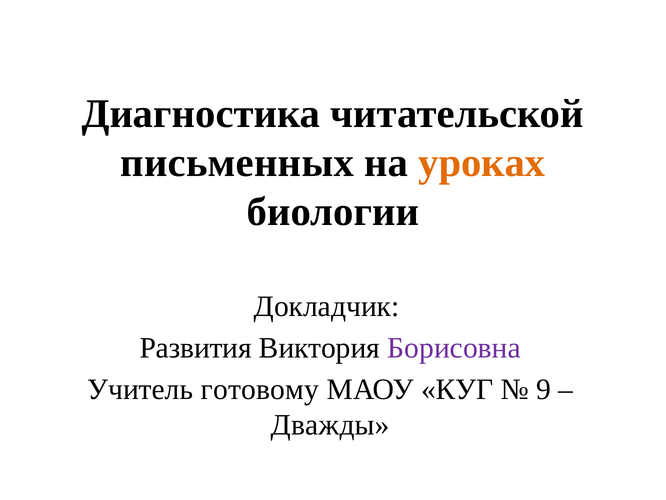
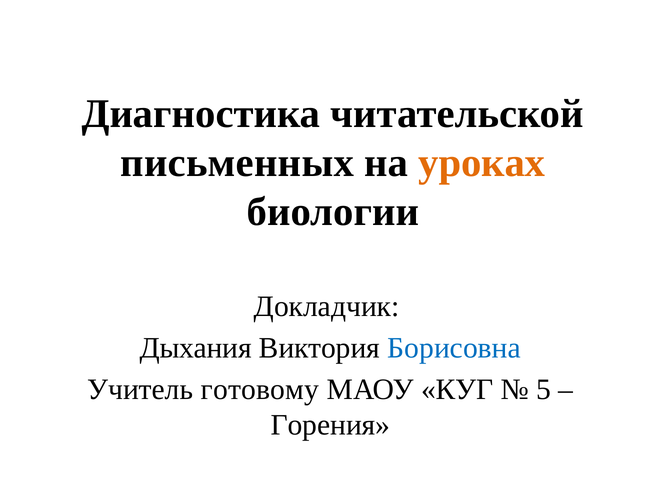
Развития: Развития -> Дыхания (196, 348)
Борисовна colour: purple -> blue (454, 348)
9: 9 -> 5 (544, 389)
Дважды: Дважды -> Горения (330, 425)
